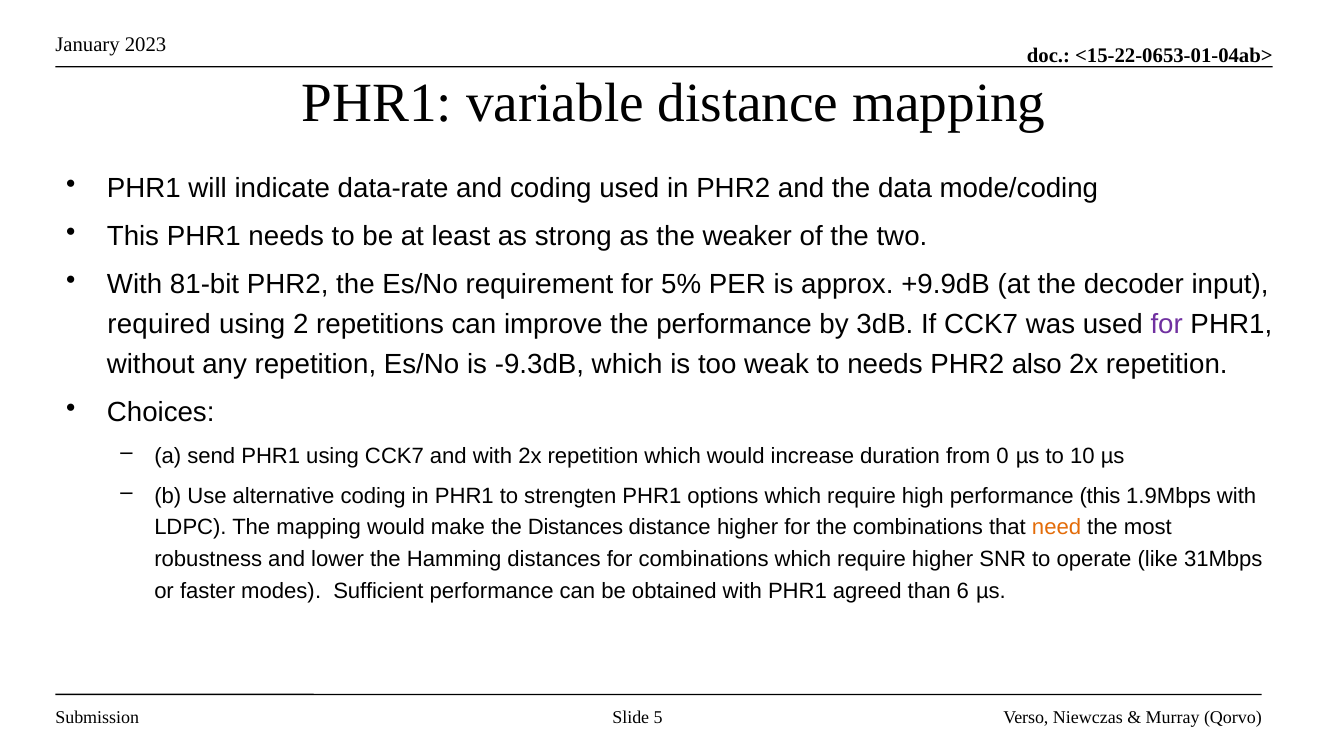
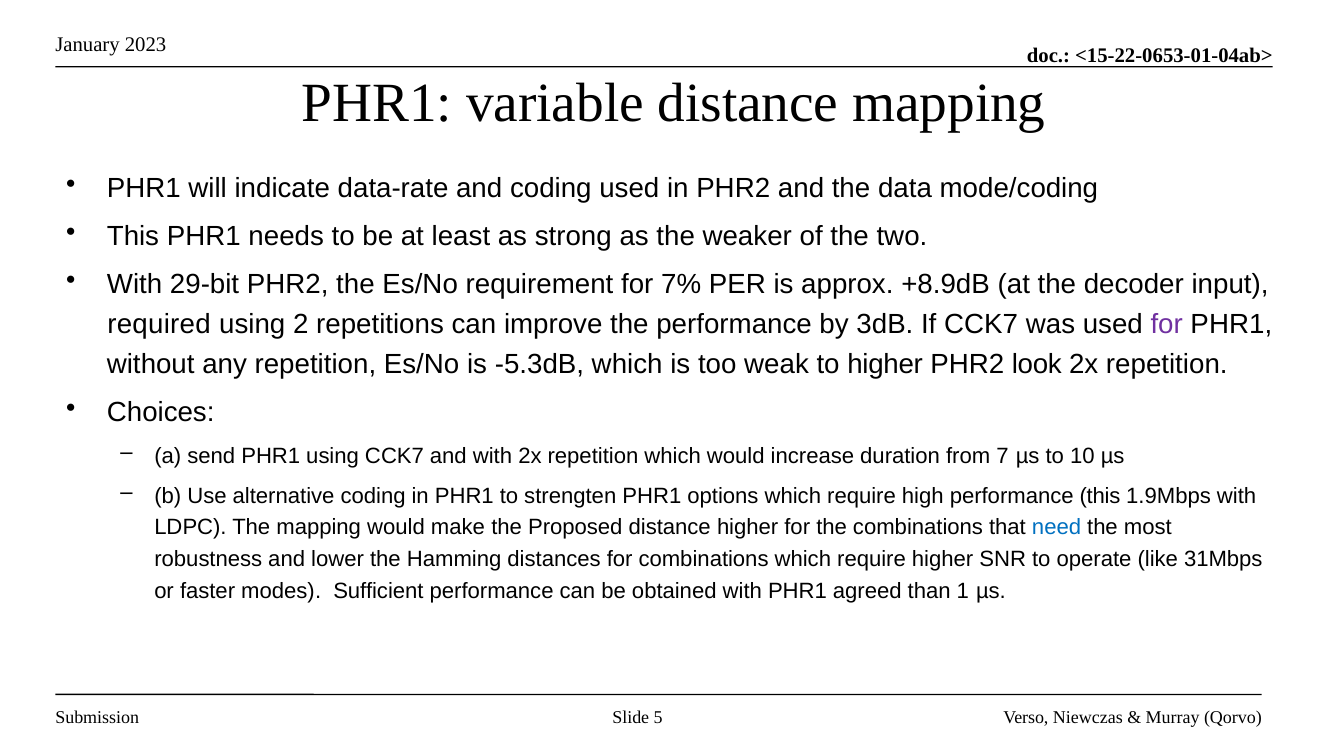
81-bit: 81-bit -> 29-bit (205, 285)
5%: 5% -> 7% (681, 285)
+9.9dB: +9.9dB -> +8.9dB (946, 285)
-9.3dB: -9.3dB -> -5.3dB (539, 365)
to needs: needs -> higher (885, 365)
also: also -> look (1037, 365)
0: 0 -> 7 (1002, 456)
the Distances: Distances -> Proposed (575, 528)
need colour: orange -> blue (1057, 528)
6: 6 -> 1 (963, 591)
